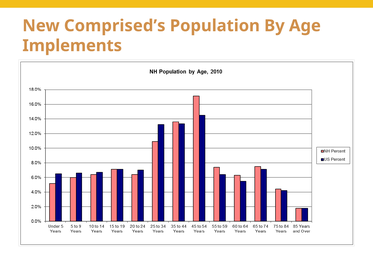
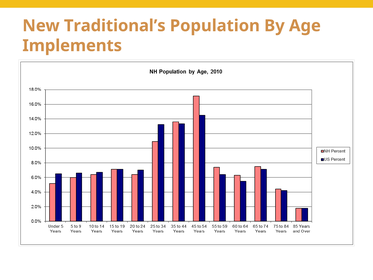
Comprised’s: Comprised’s -> Traditional’s (115, 26)
